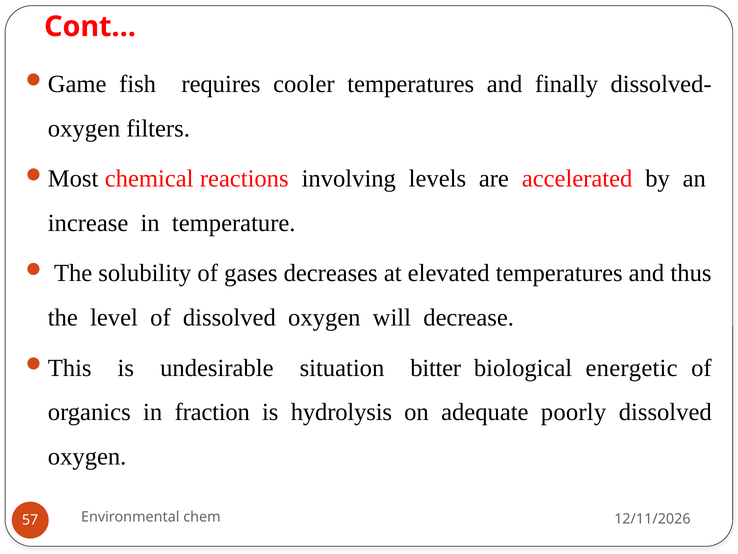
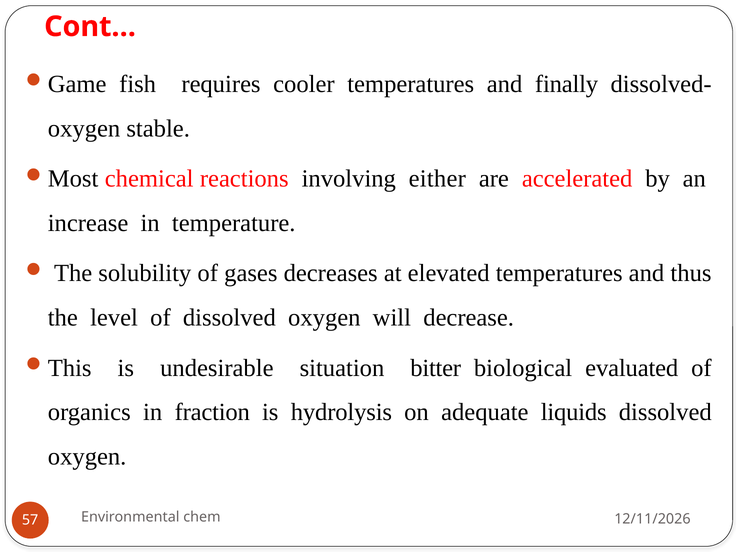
filters: filters -> stable (158, 128)
levels: levels -> either (437, 179)
energetic: energetic -> evaluated (632, 368)
poorly: poorly -> liquids (574, 412)
